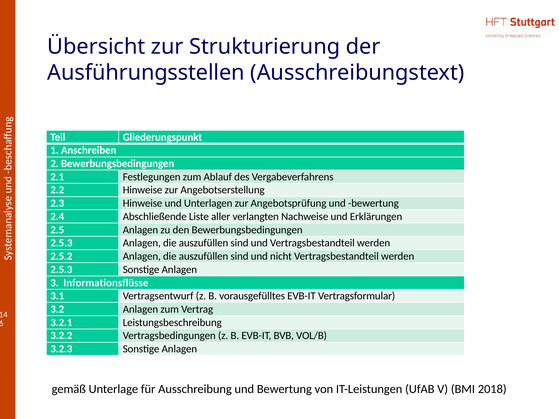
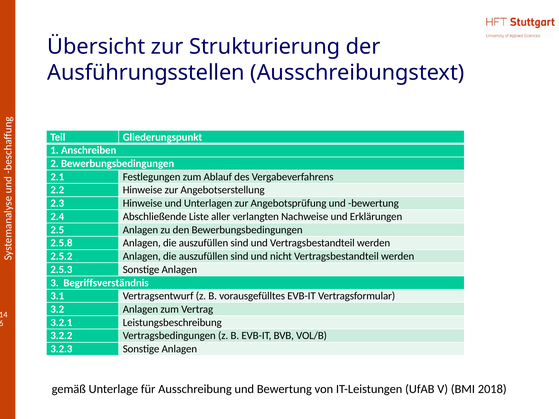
2.5.3: 2.5.3 -> 2.5.8 (61, 243)
Informationsflüsse: Informationsflüsse -> Begriffsverständnis (106, 283)
